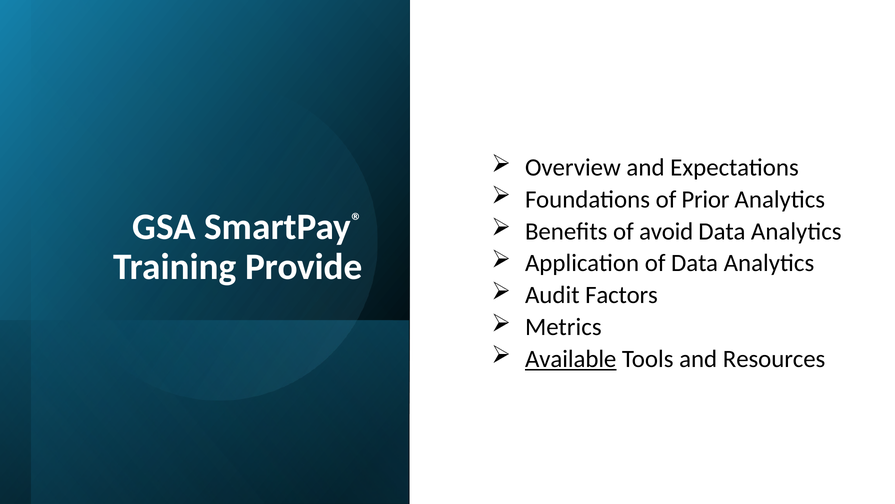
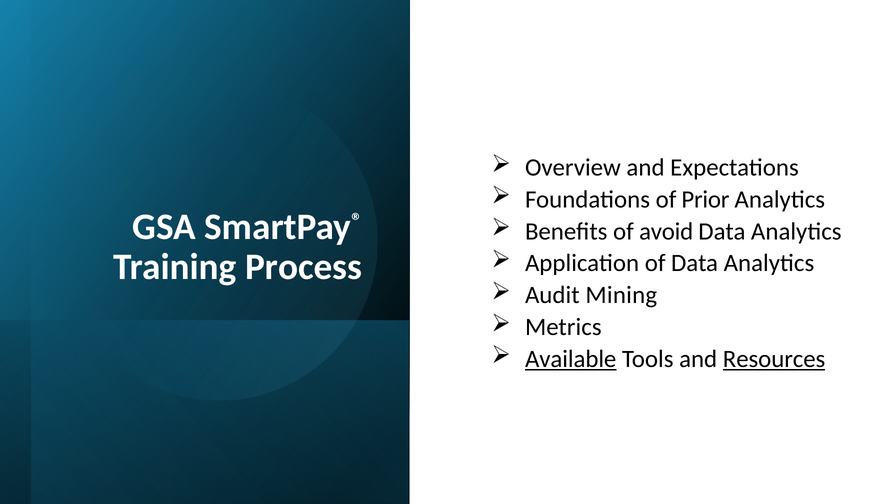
Provide: Provide -> Process (304, 267)
Factors: Factors -> Mining (621, 295)
Resources underline: none -> present (774, 358)
